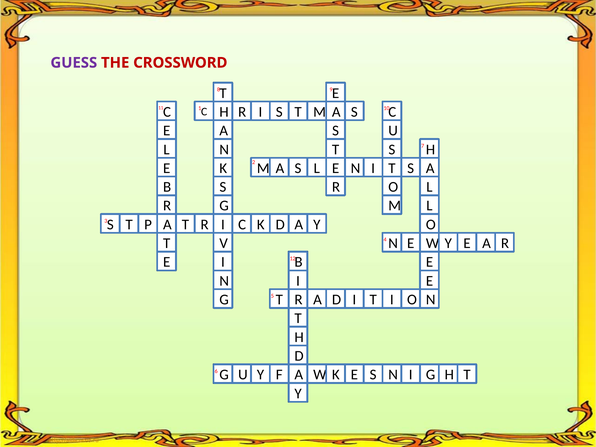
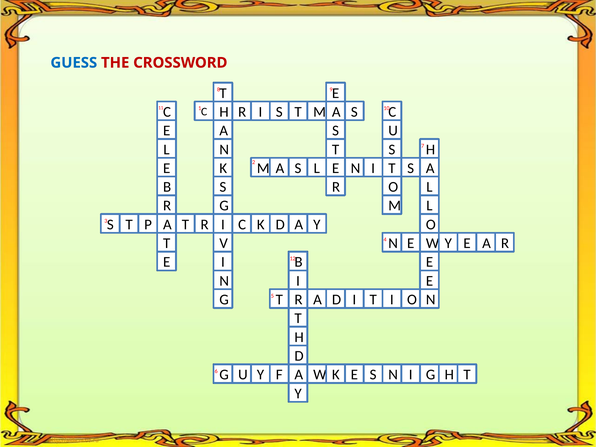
GUESS colour: purple -> blue (74, 63)
